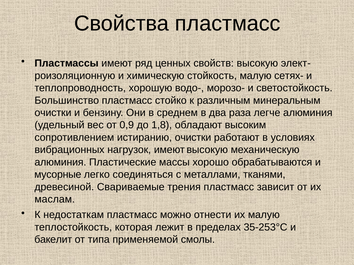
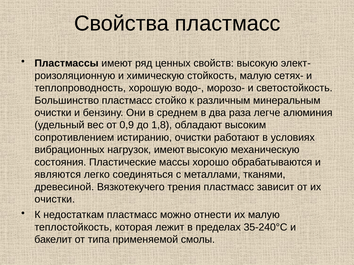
алюминия: алюминия -> состояния (60, 162)
мусорные: мусорные -> являются (58, 175)
Свариваемые: Свариваемые -> Вязкотекучего (131, 187)
маслам: маслам -> очистки (55, 200)
35-253°С: 35-253°С -> 35-240°С (265, 228)
